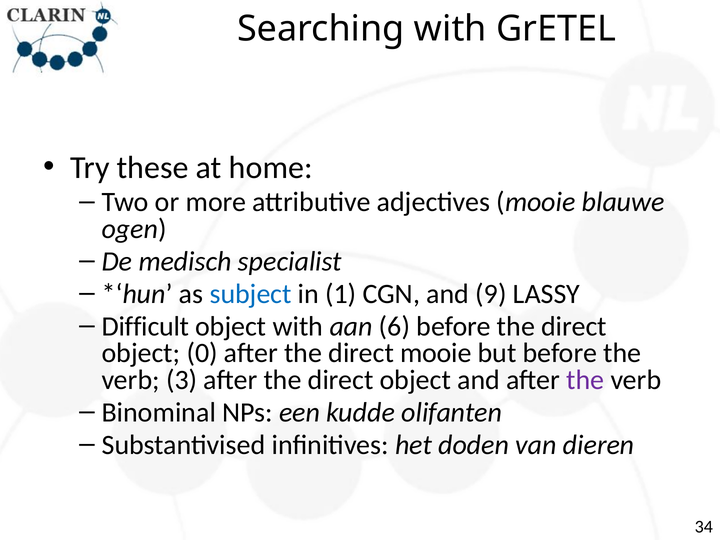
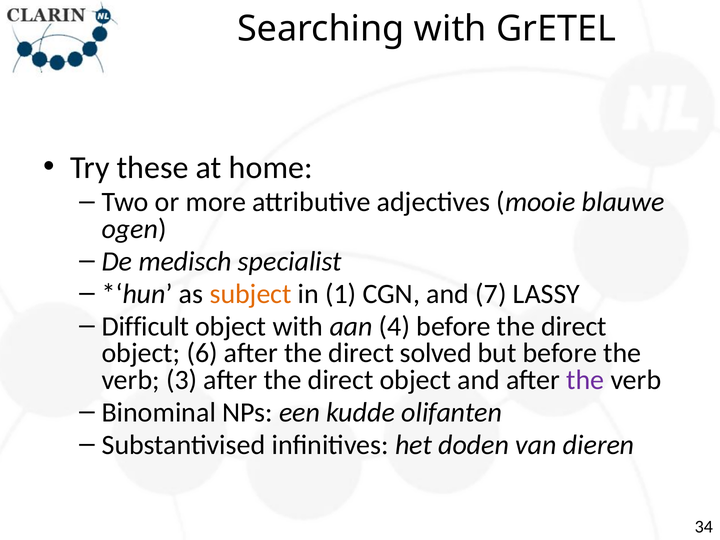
subject colour: blue -> orange (251, 294)
9: 9 -> 7 (491, 294)
6: 6 -> 4 (394, 326)
0: 0 -> 6 (202, 353)
direct mooie: mooie -> solved (436, 353)
